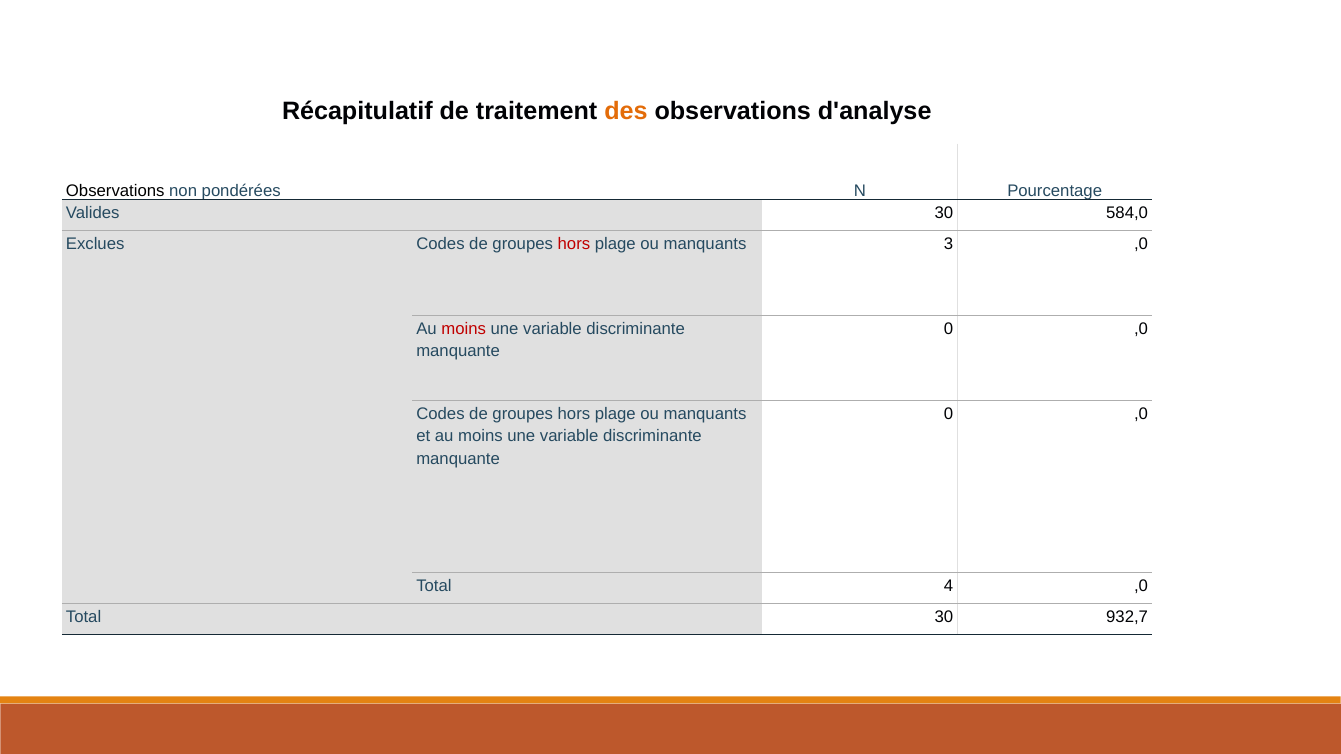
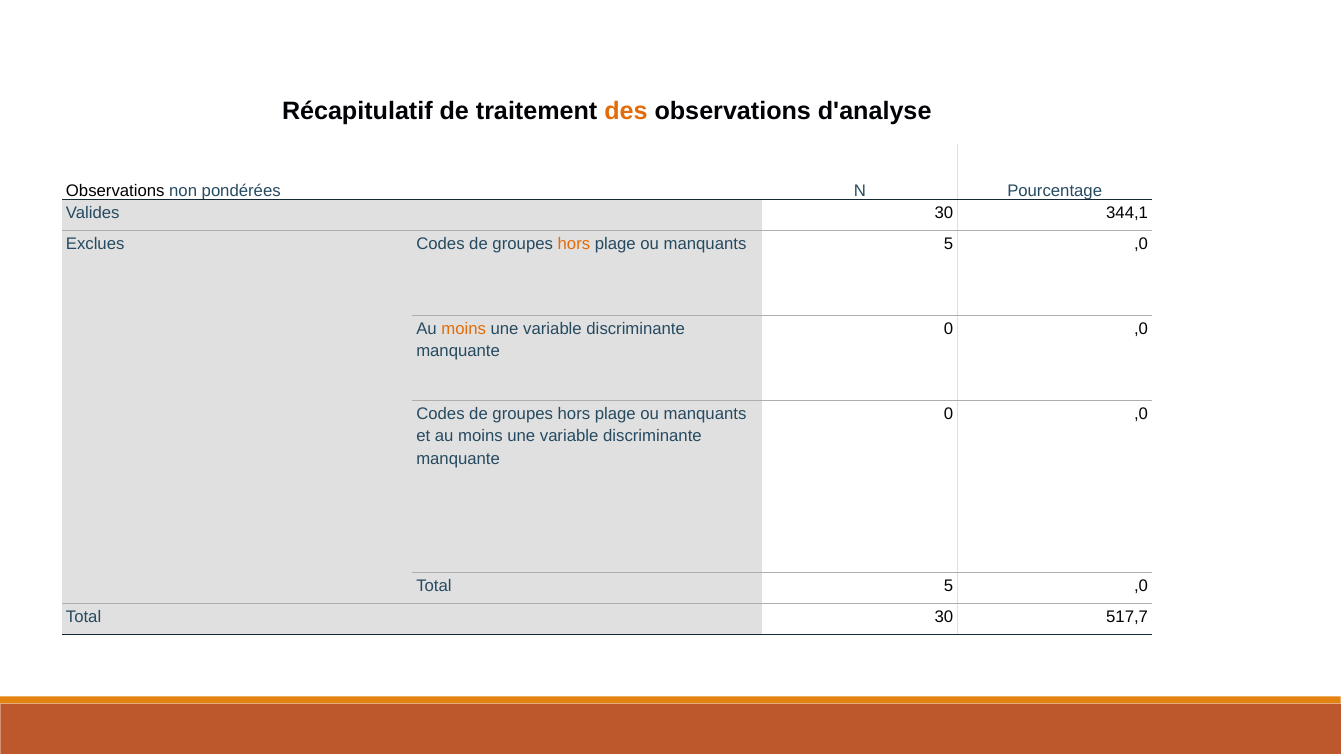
584,0: 584,0 -> 344,1 (1127, 213)
hors colour: red -> orange (574, 244)
manquants 3: 3 -> 5 (949, 244)
moins colour: red -> orange (464, 329)
Total 4: 4 -> 5 (949, 586)
932,7: 932,7 -> 517,7 (1127, 617)
